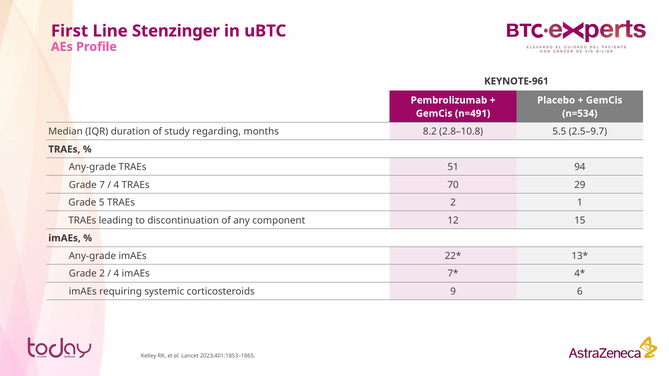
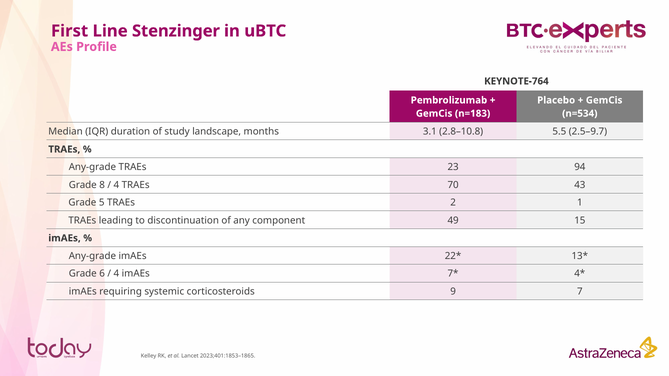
KEYNOTE-961: KEYNOTE-961 -> KEYNOTE-764 (516, 81)
n=491: n=491 -> n=183 (473, 114)
regarding: regarding -> landscape (217, 132)
8.2: 8.2 -> 3.1 (430, 132)
51: 51 -> 23 (453, 167)
7: 7 -> 8 (102, 185)
29: 29 -> 43 (580, 185)
12: 12 -> 49 (453, 221)
Grade 2: 2 -> 6 (102, 274)
6: 6 -> 7 (580, 292)
